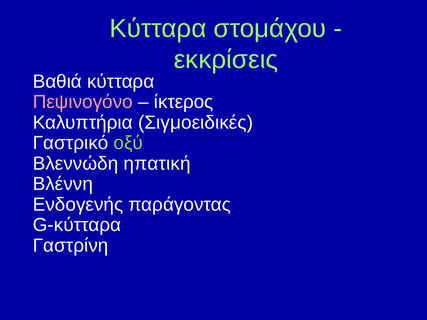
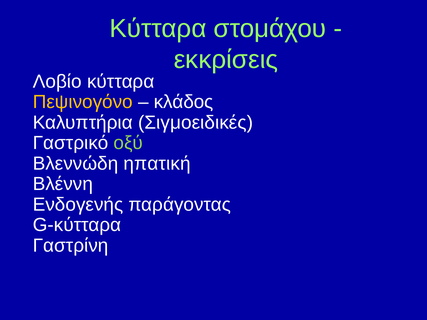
Βαθιά: Βαθιά -> Λοβίο (57, 82)
Πεψινογόνο colour: pink -> yellow (83, 102)
ίκτερος: ίκτερος -> κλάδος (184, 102)
